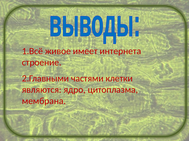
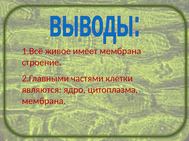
имеет интернета: интернета -> мембрана (120, 51)
